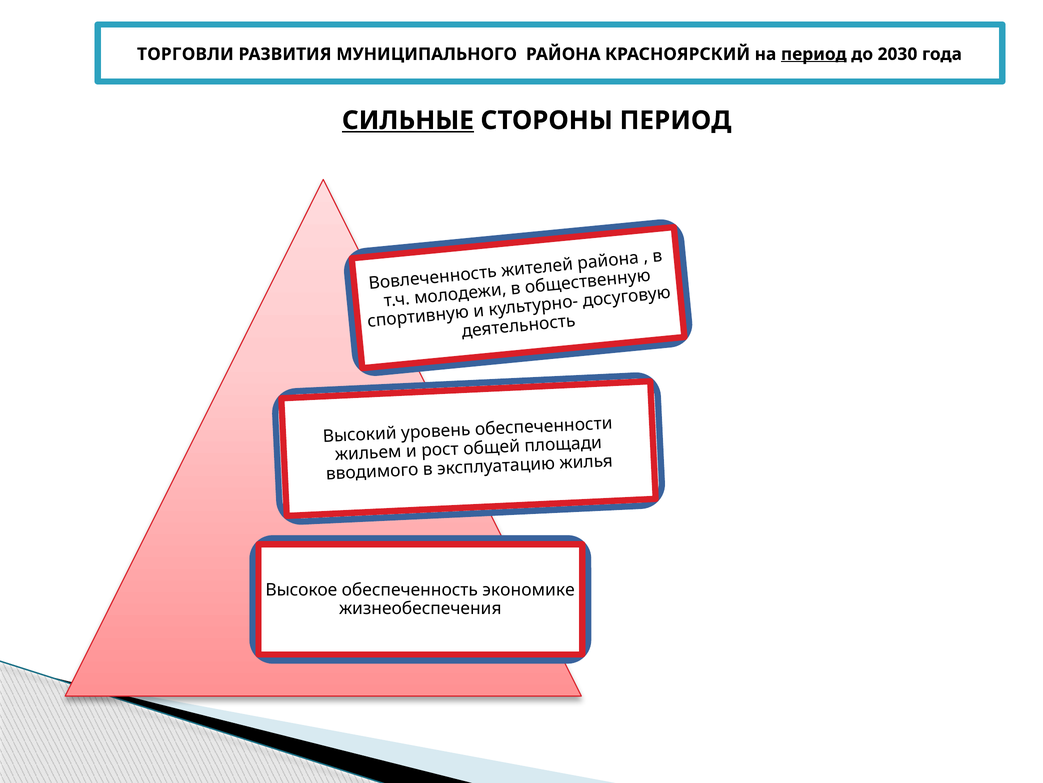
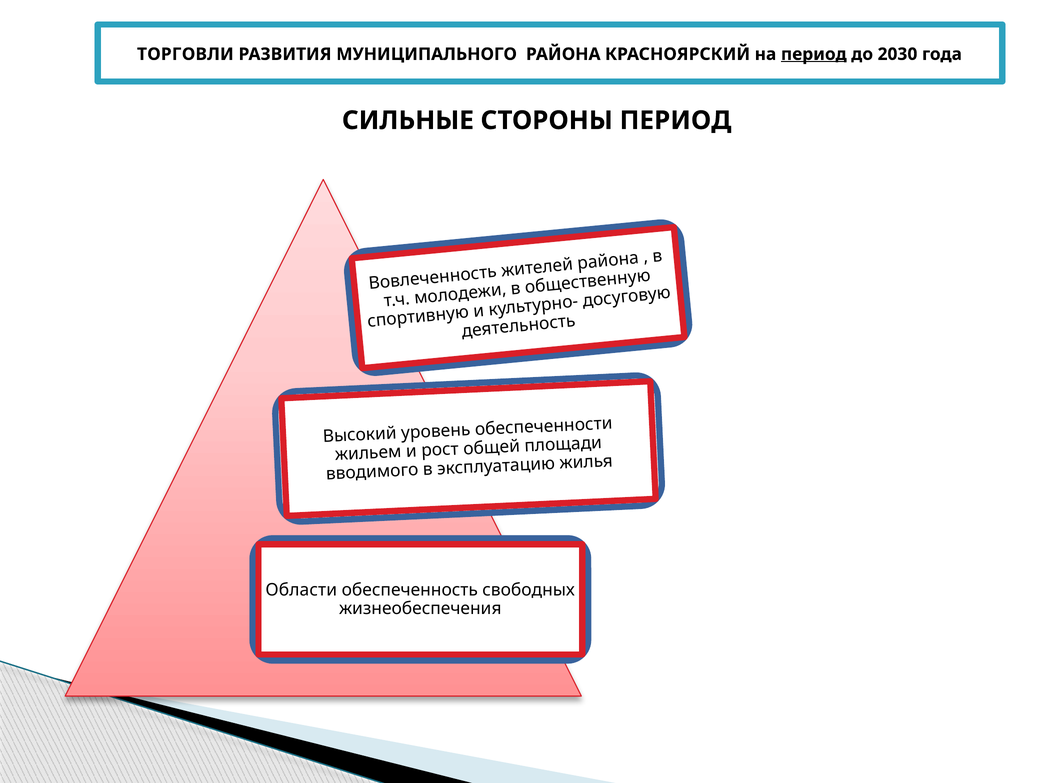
СИЛЬНЫЕ underline: present -> none (408, 120)
Высокое: Высокое -> Области (301, 589)
экономике: экономике -> свободных (529, 589)
